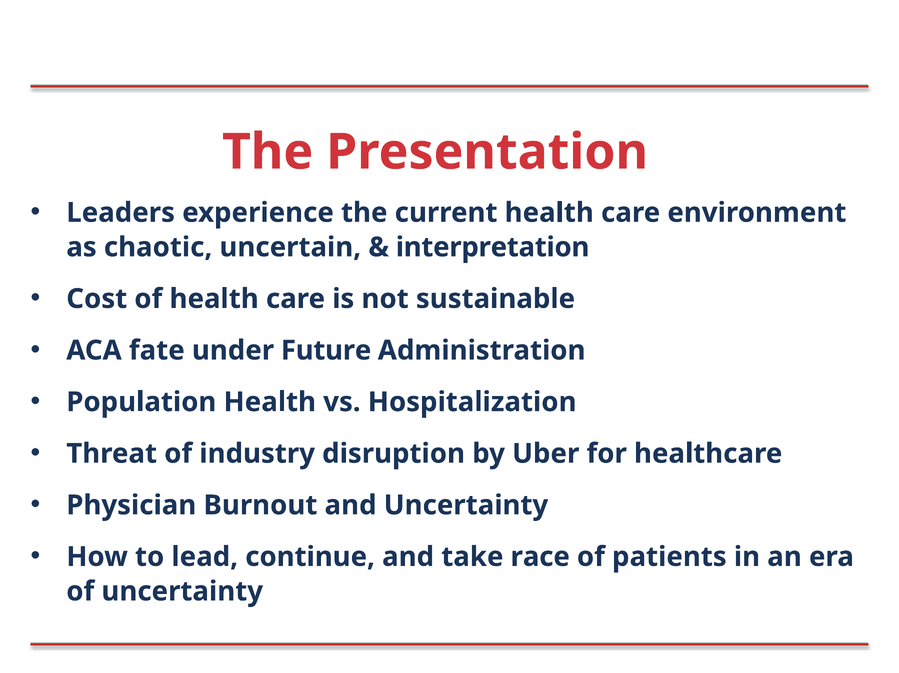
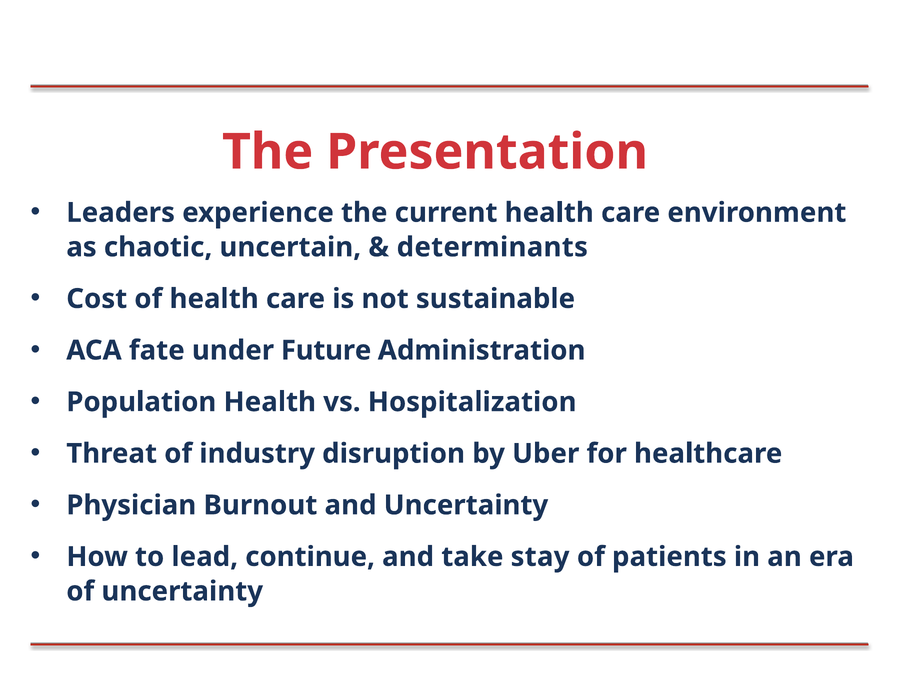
interpretation: interpretation -> determinants (492, 247)
race: race -> stay (540, 557)
